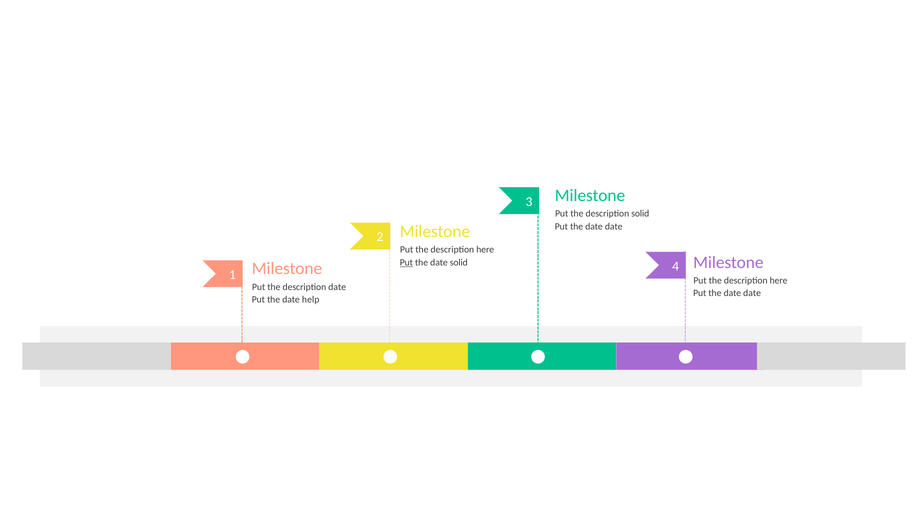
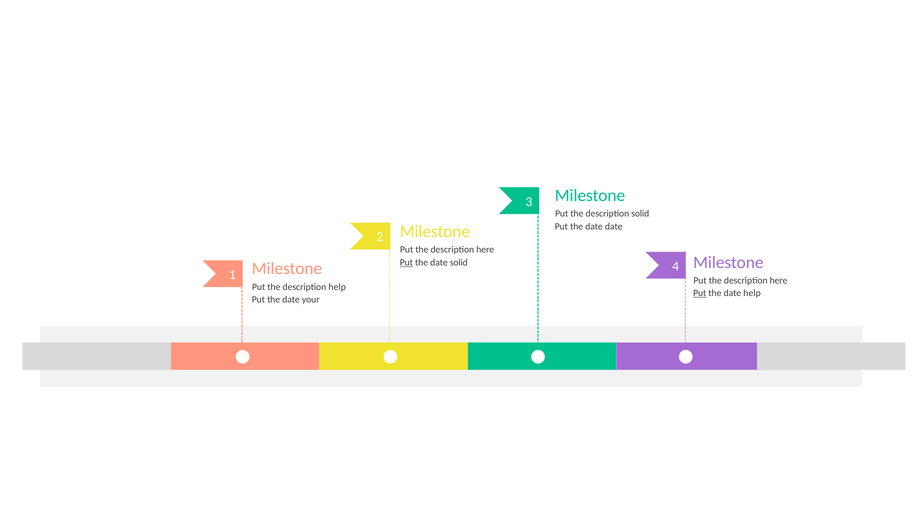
description date: date -> help (337, 287)
Put underline: none -> present (700, 293)
date: date -> help (752, 293)
help: help -> your (311, 299)
